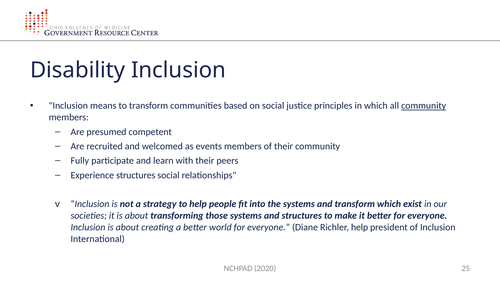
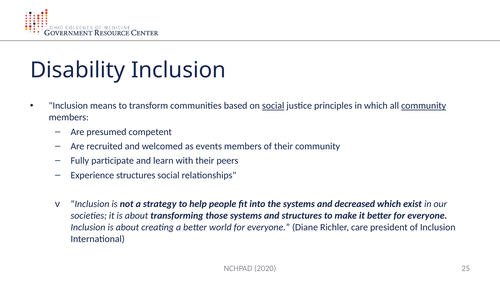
social underline: none -> present (273, 106)
and transform: transform -> decreased (355, 204)
Richler help: help -> care (360, 228)
